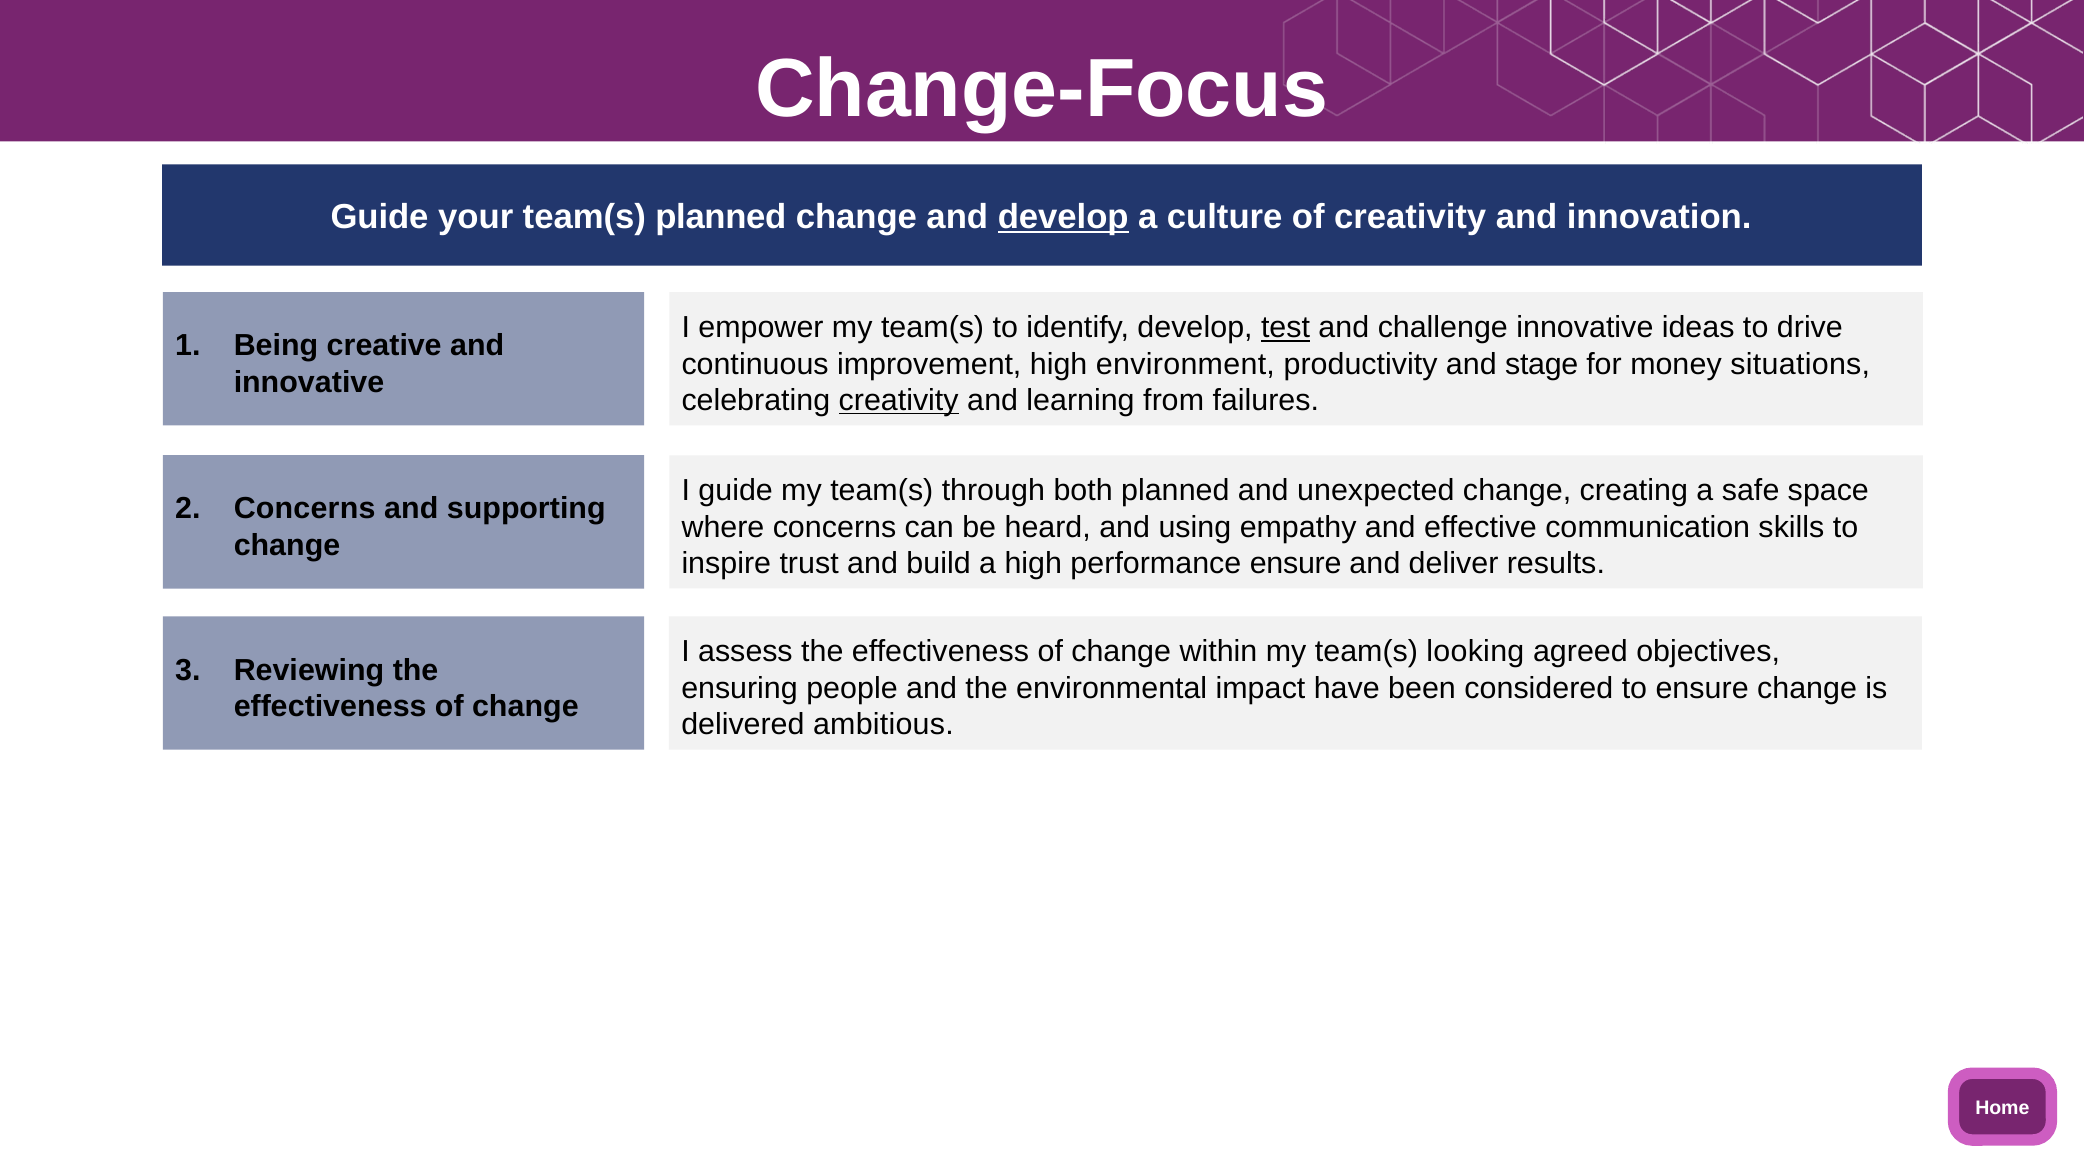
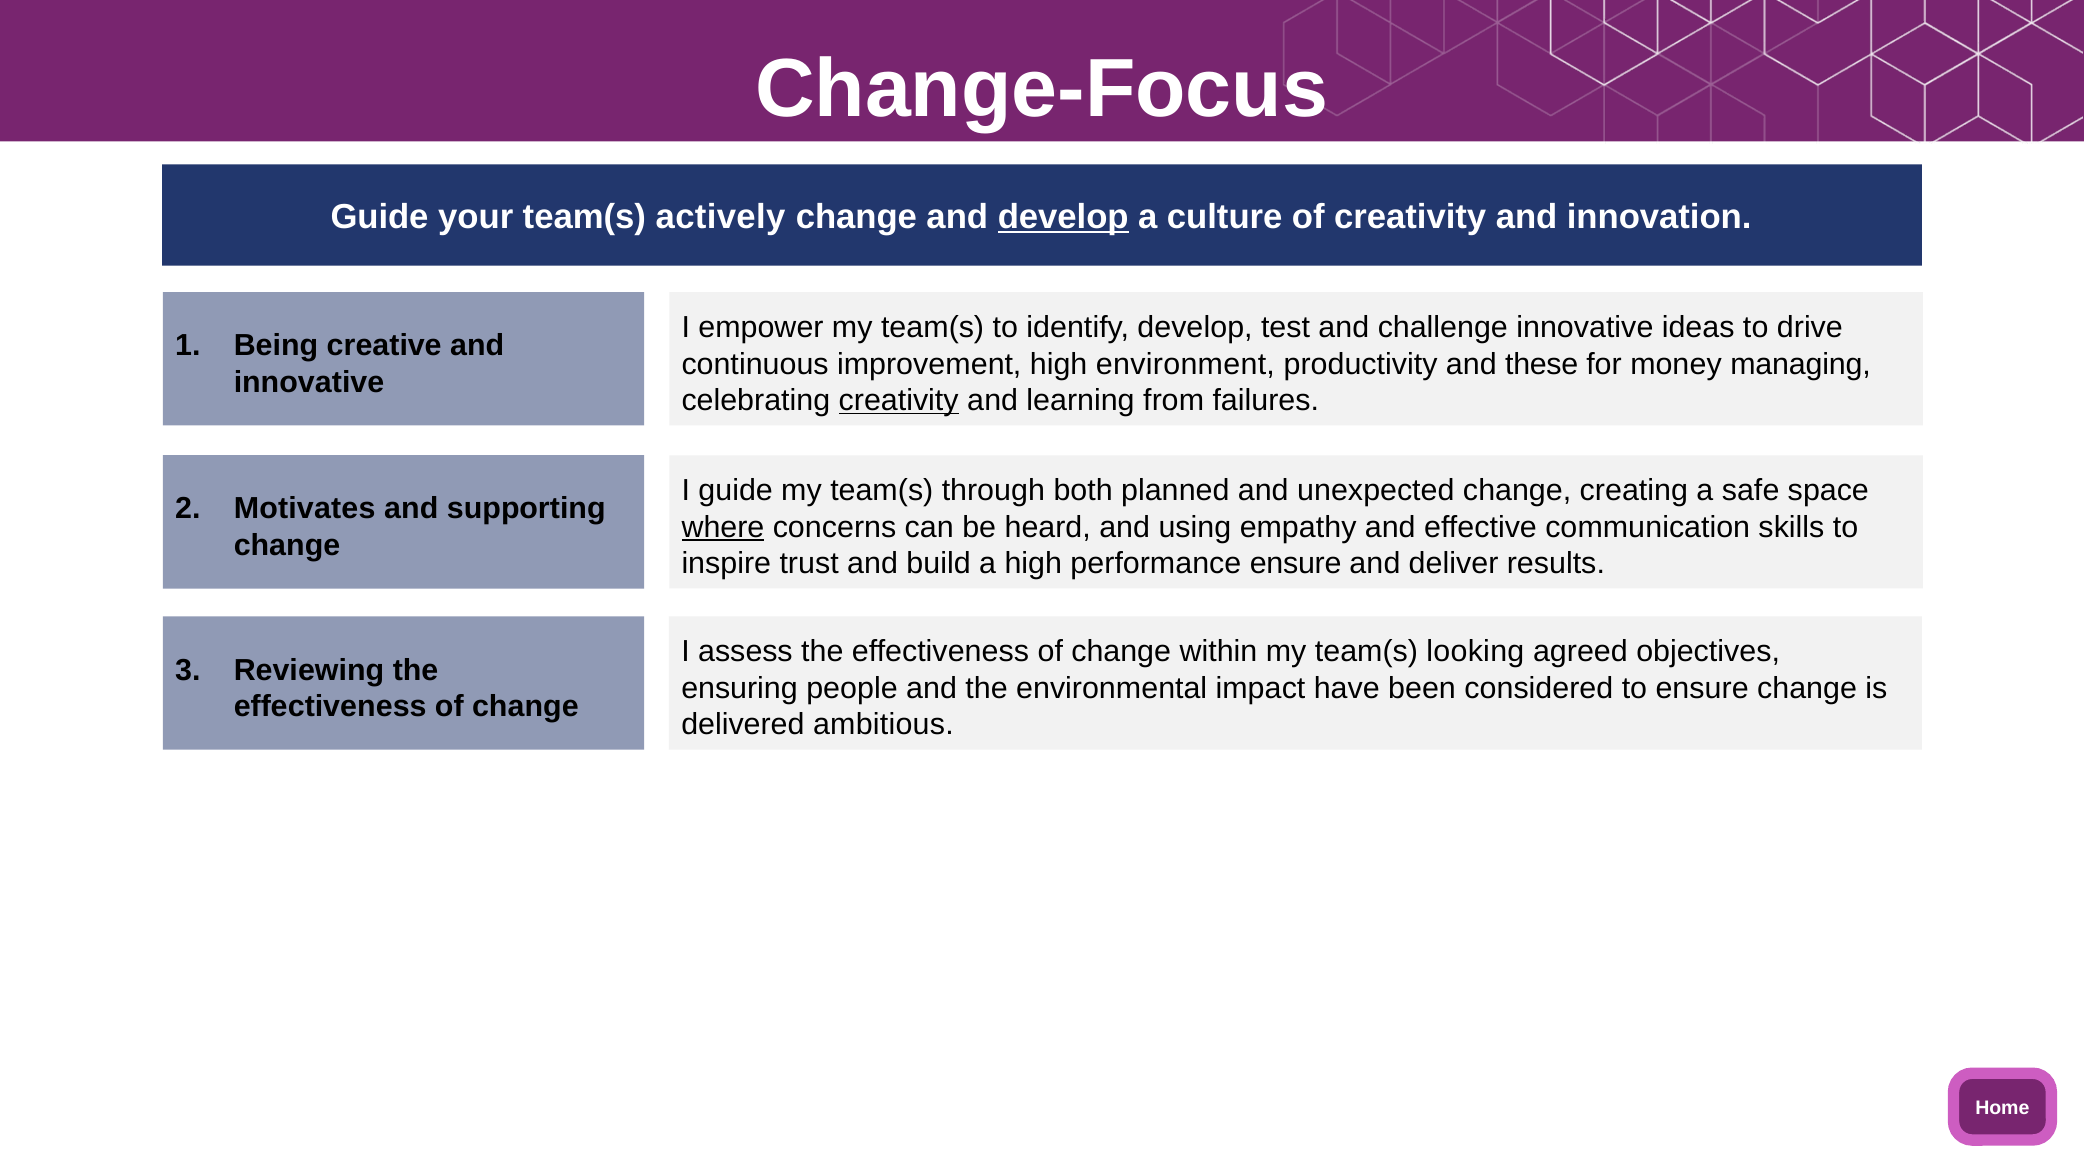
team(s planned: planned -> actively (721, 217)
test underline: present -> none (1286, 328)
stage: stage -> these (1542, 364)
situations: situations -> managing (1801, 364)
Concerns: Concerns -> Motivates (305, 509)
where underline: none -> present (723, 527)
